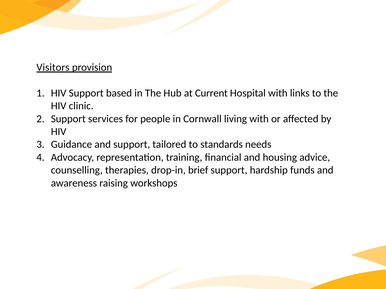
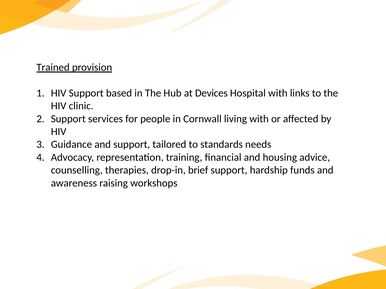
Visitors: Visitors -> Trained (53, 67)
Current: Current -> Devices (211, 93)
